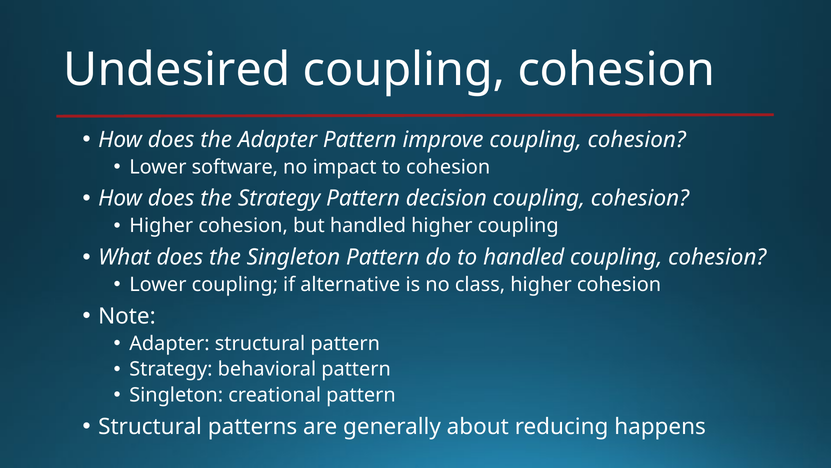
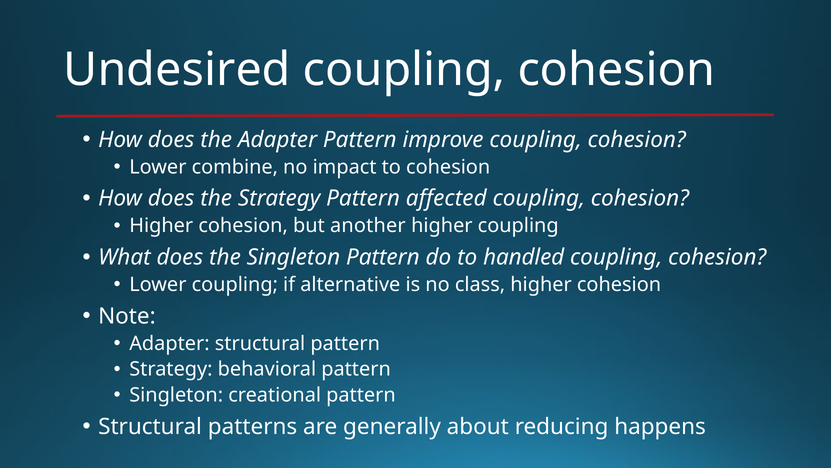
software: software -> combine (235, 167)
decision: decision -> affected (446, 198)
but handled: handled -> another (368, 226)
